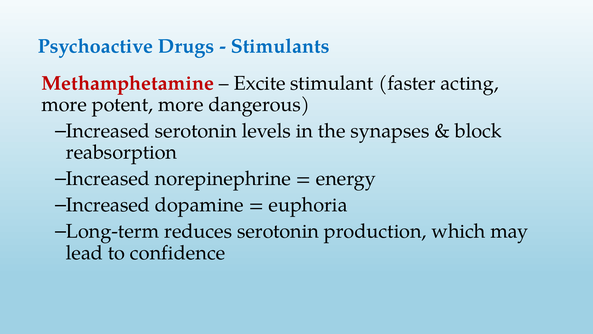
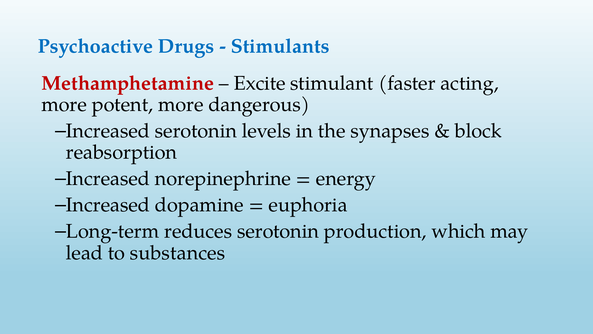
confidence: confidence -> substances (178, 253)
